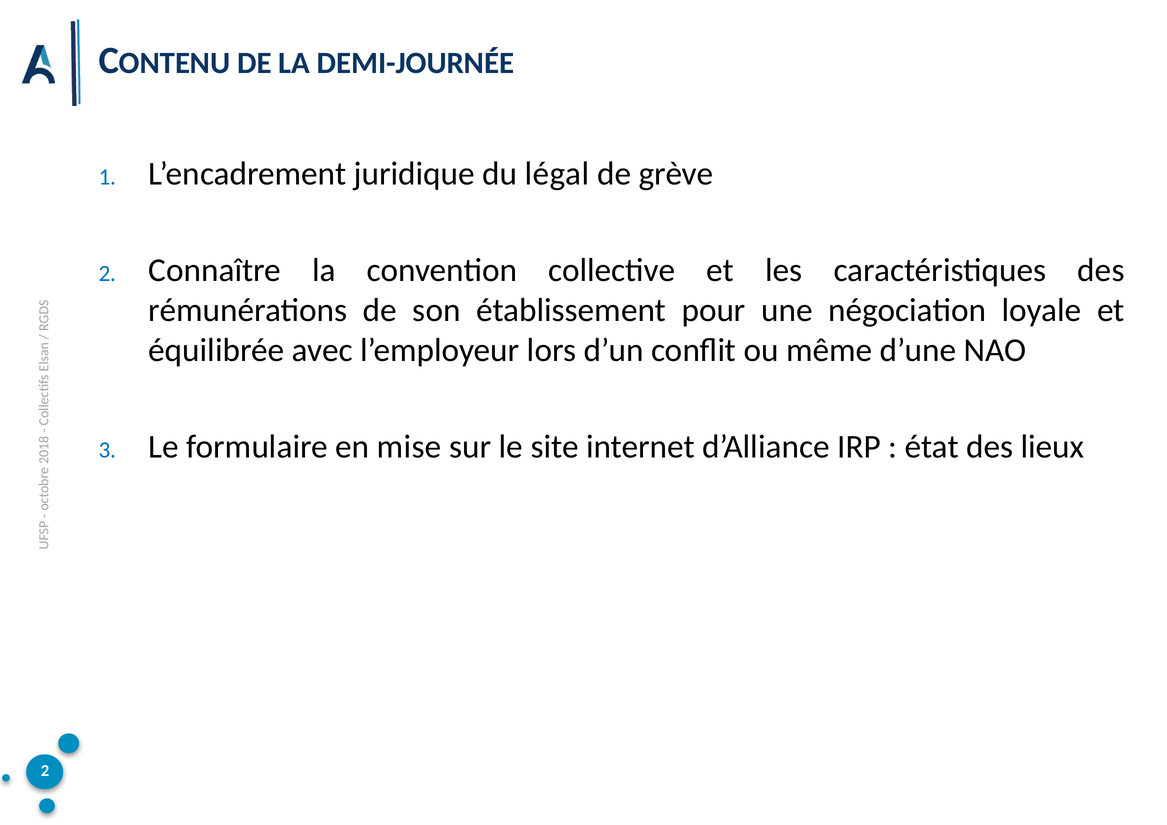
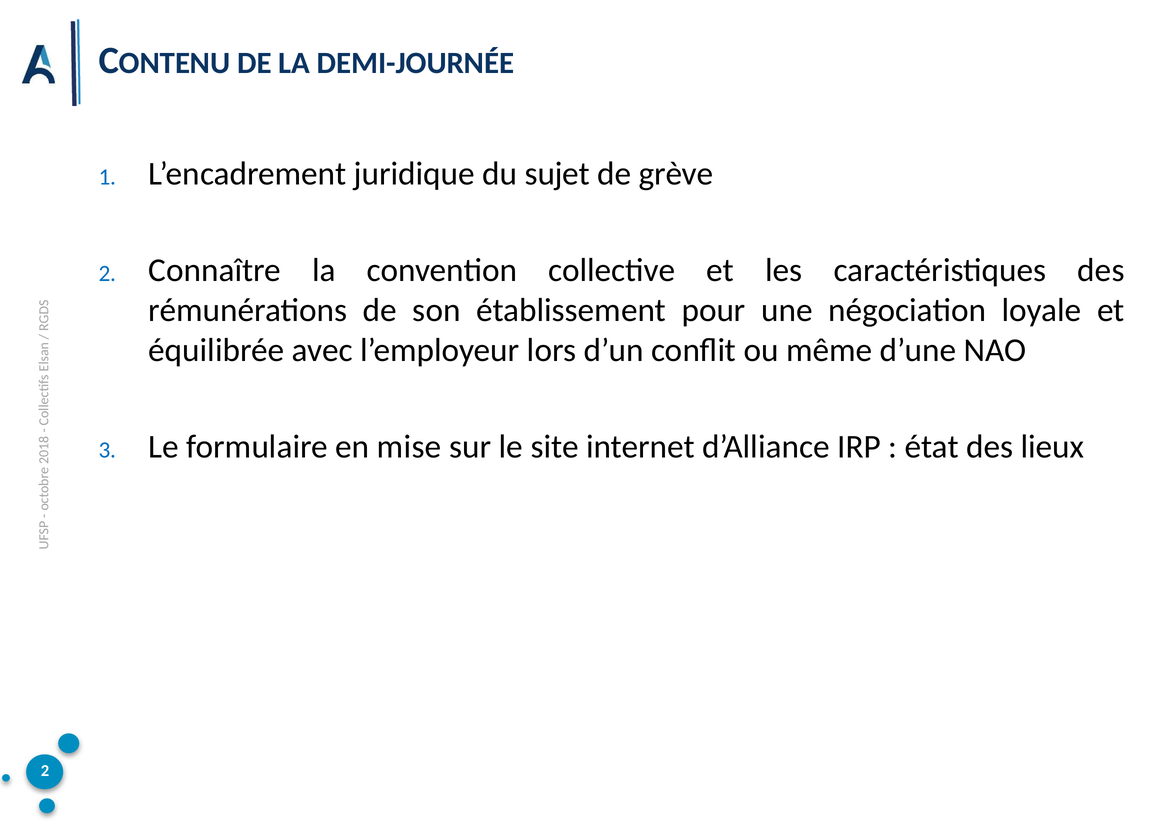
légal: légal -> sujet (557, 174)
